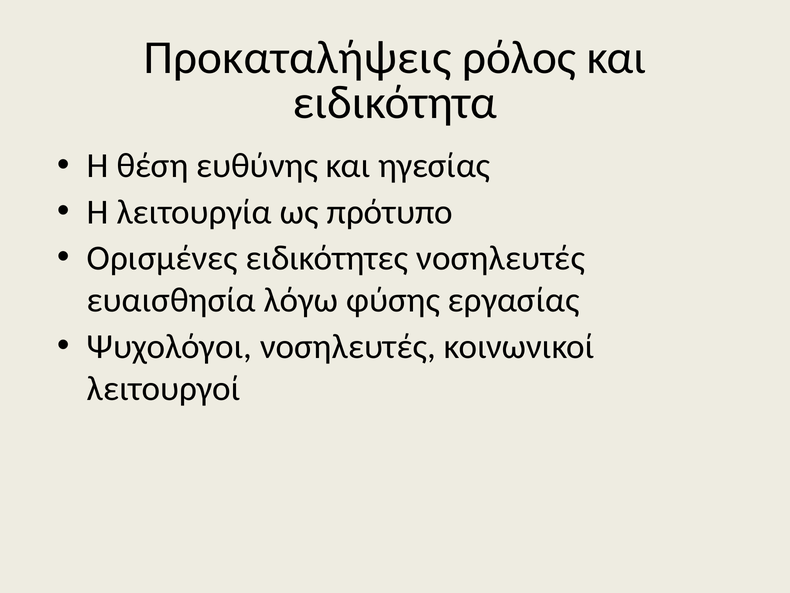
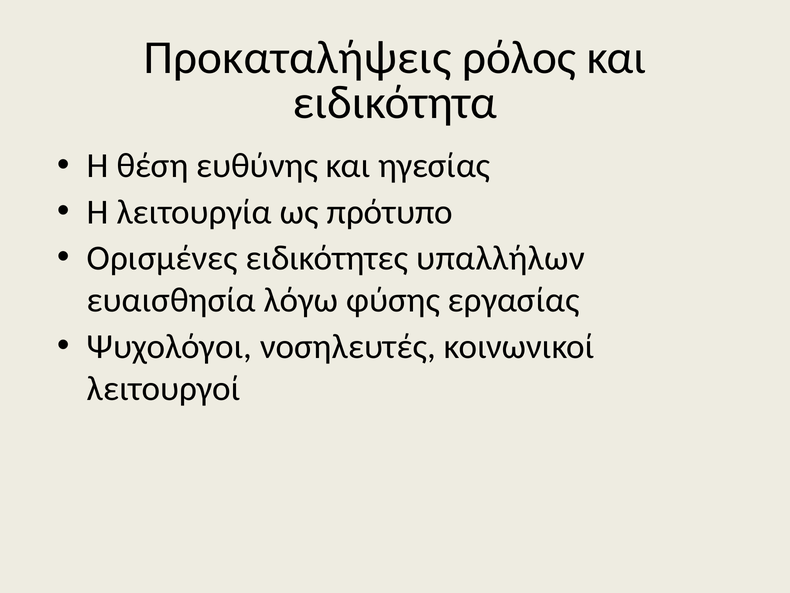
ειδικότητες νοσηλευτές: νοσηλευτές -> υπαλλήλων (501, 258)
